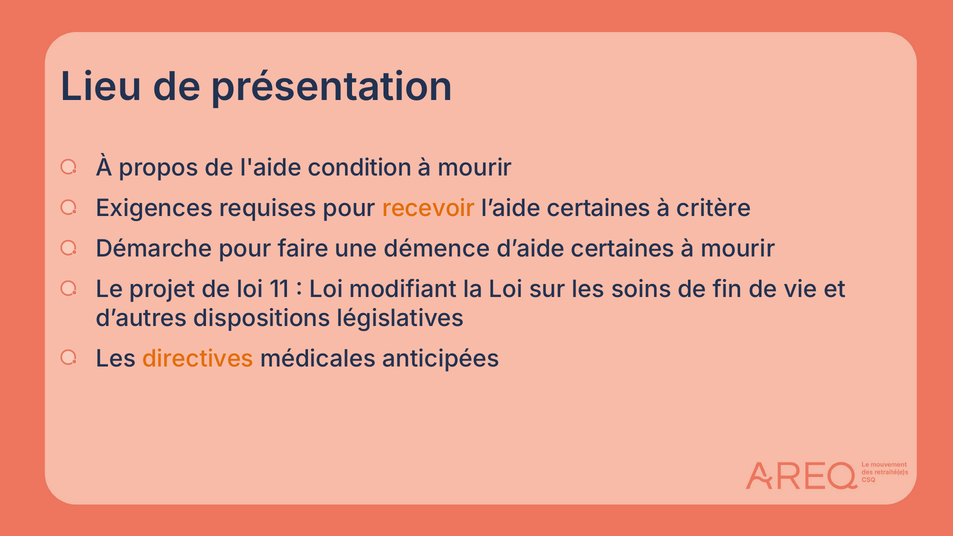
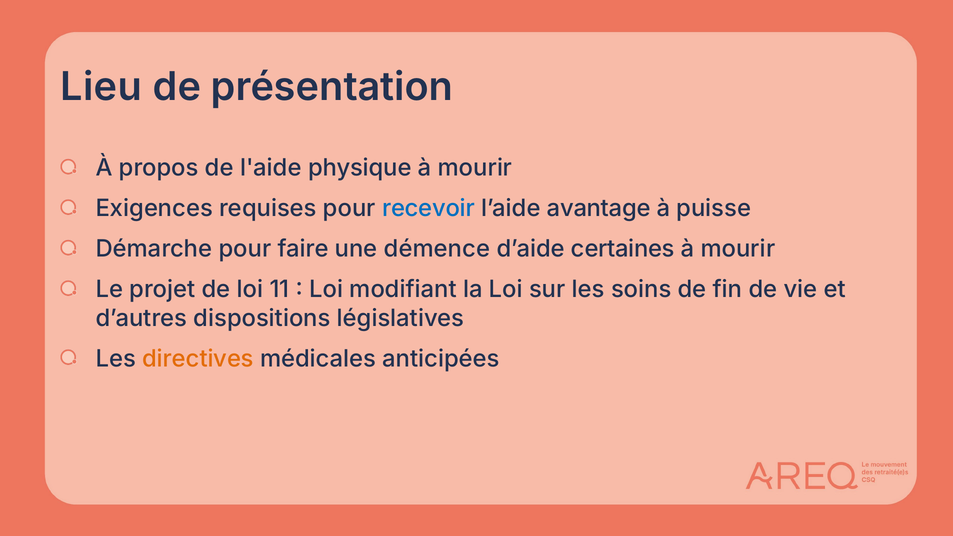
condition: condition -> physique (360, 168)
recevoir colour: orange -> blue (429, 209)
l’aide certaines: certaines -> avantage (599, 209)
critère: critère -> puisse (714, 209)
